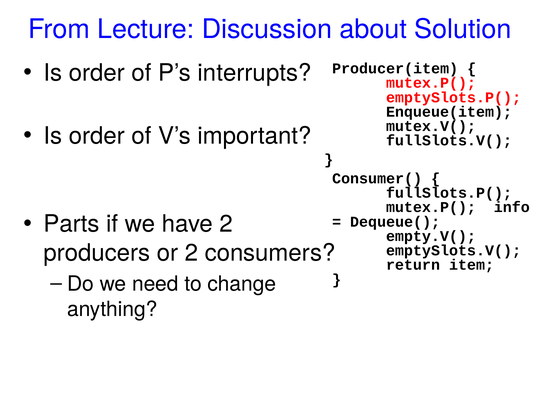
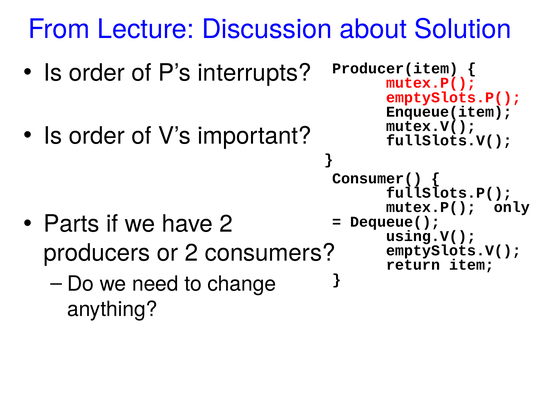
info: info -> only (512, 207)
empty.V(: empty.V( -> using.V( (431, 236)
